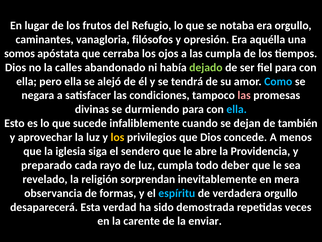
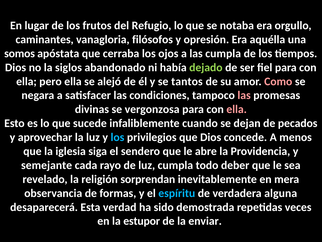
calles: calles -> siglos (69, 67)
tendrá: tendrá -> tantos (187, 81)
Como colour: light blue -> pink (278, 81)
durmiendo: durmiendo -> vergonzosa (152, 109)
ella colour: light blue -> pink (237, 109)
también: también -> pecados (298, 123)
los colour: yellow -> light blue (117, 137)
preparado: preparado -> semejante (47, 165)
verdadera orgullo: orgullo -> alguna (281, 193)
carente: carente -> estupor (142, 221)
